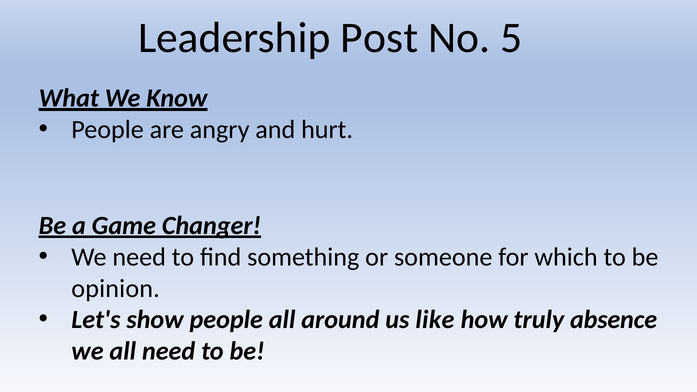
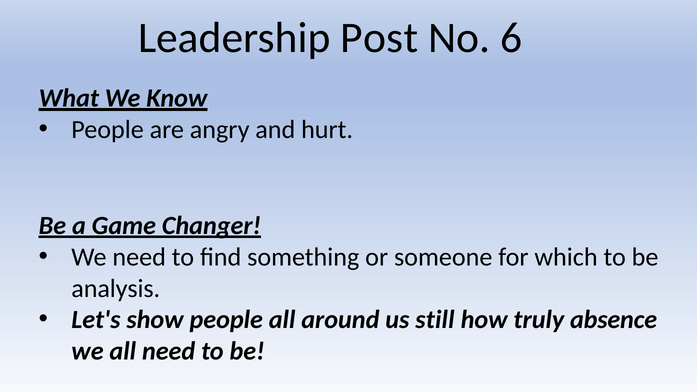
5: 5 -> 6 (511, 38)
opinion: opinion -> analysis (116, 288)
like: like -> still (435, 320)
